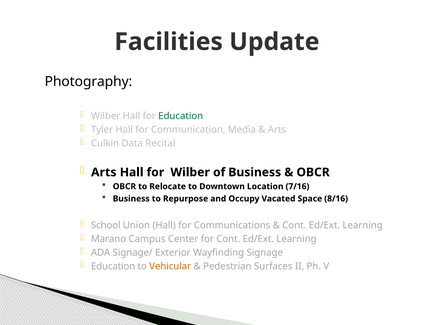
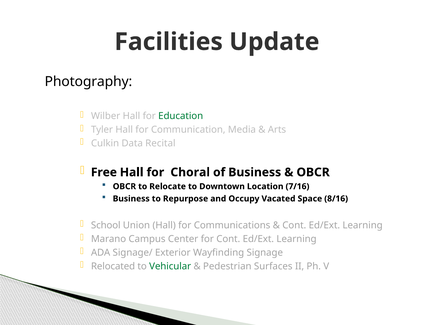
Arts: Arts -> Free (104, 173)
for Wilber: Wilber -> Choral (190, 173)
Education: Education -> Relocated (113, 267)
Vehicular colour: orange -> green (170, 267)
